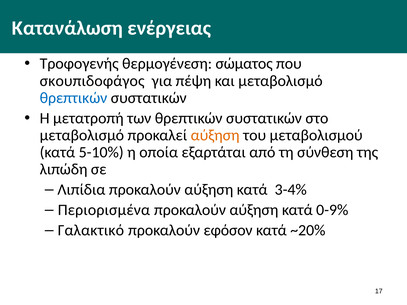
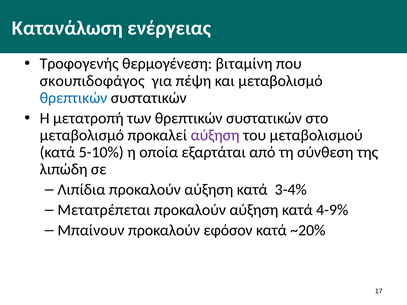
σώματος: σώματος -> βιταμίνη (244, 64)
αύξηση colour: orange -> purple (215, 135)
Περιορισμένα: Περιορισμένα -> Μετατρέπεται (104, 210)
0-9%: 0-9% -> 4-9% (332, 210)
Γαλακτικό: Γαλακτικό -> Μπαίνουν (91, 230)
